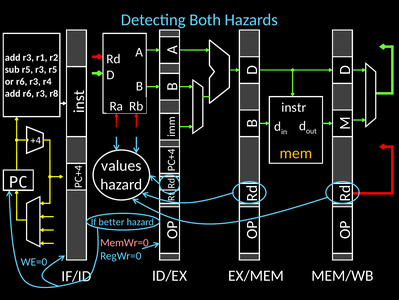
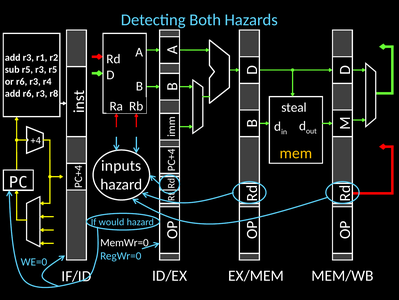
instr: instr -> steal (294, 107)
values: values -> inputs (121, 165)
better: better -> would (111, 221)
MemWr=0 colour: pink -> white (124, 242)
